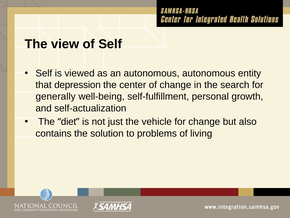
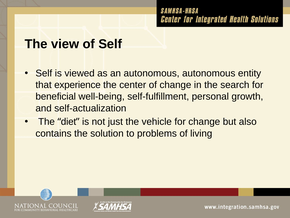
depression: depression -> experience (77, 85)
generally: generally -> beneficial (56, 96)
